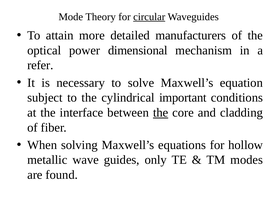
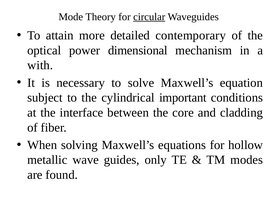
manufacturers: manufacturers -> contemporary (191, 35)
refer: refer -> with (40, 65)
the underline: present -> none (161, 113)
